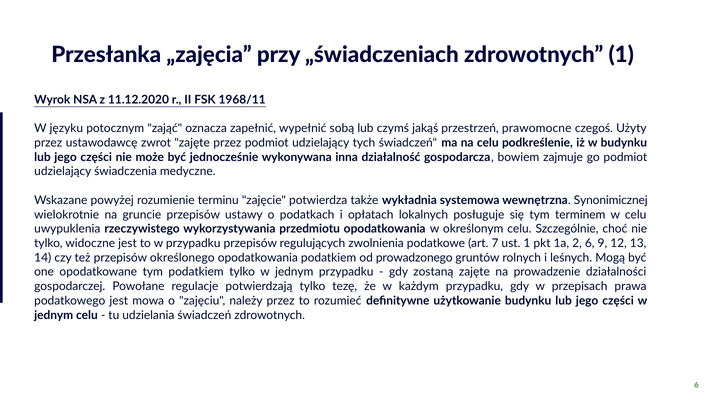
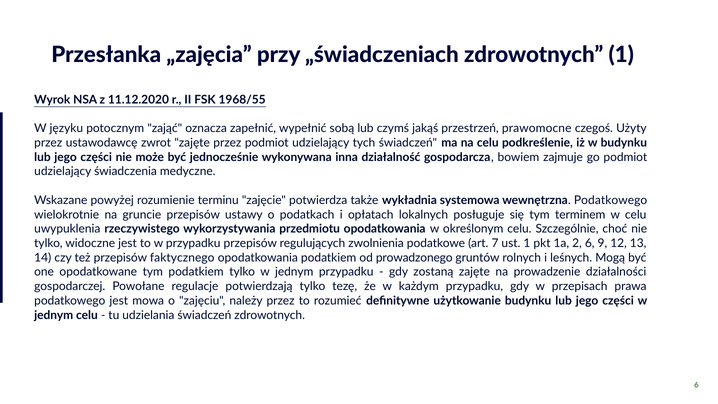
1968/11: 1968/11 -> 1968/55 (242, 100)
wewnętrzna Synonimicznej: Synonimicznej -> Podatkowego (611, 200)
określonego: określonego -> faktycznego (182, 258)
